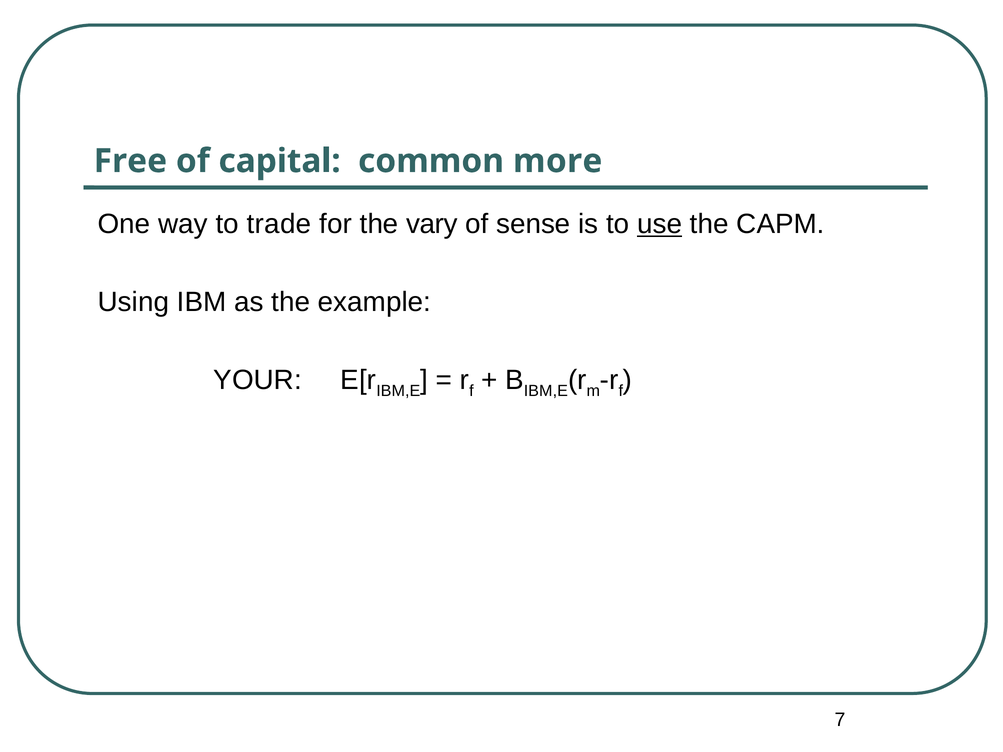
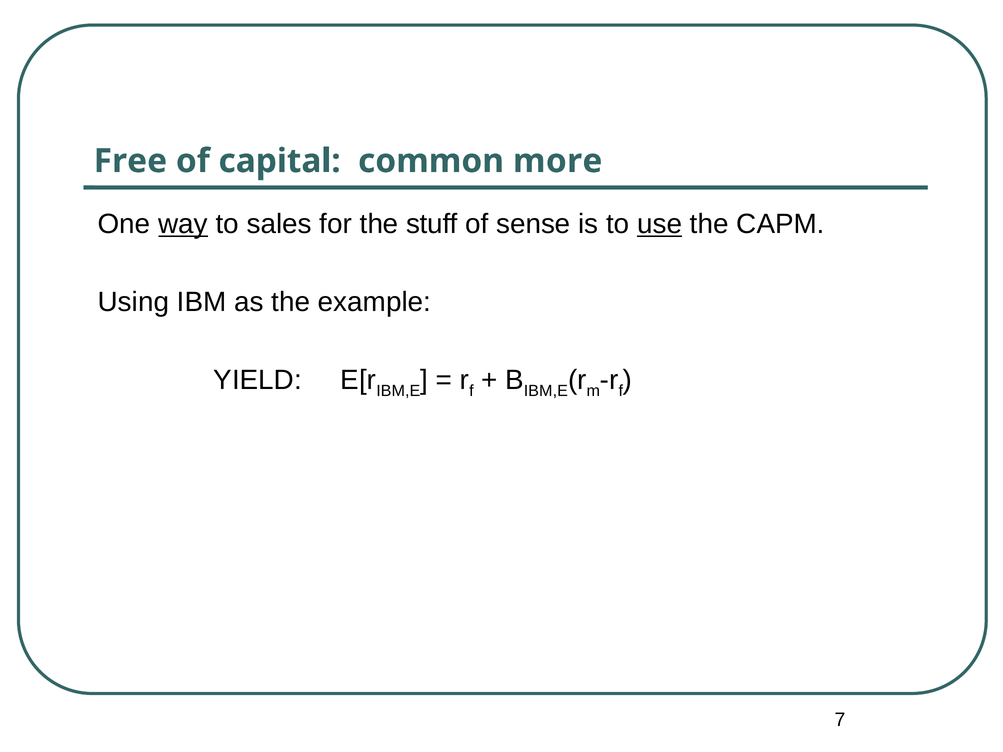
way underline: none -> present (183, 224)
trade: trade -> sales (279, 224)
vary: vary -> stuff (432, 224)
YOUR: YOUR -> YIELD (258, 380)
